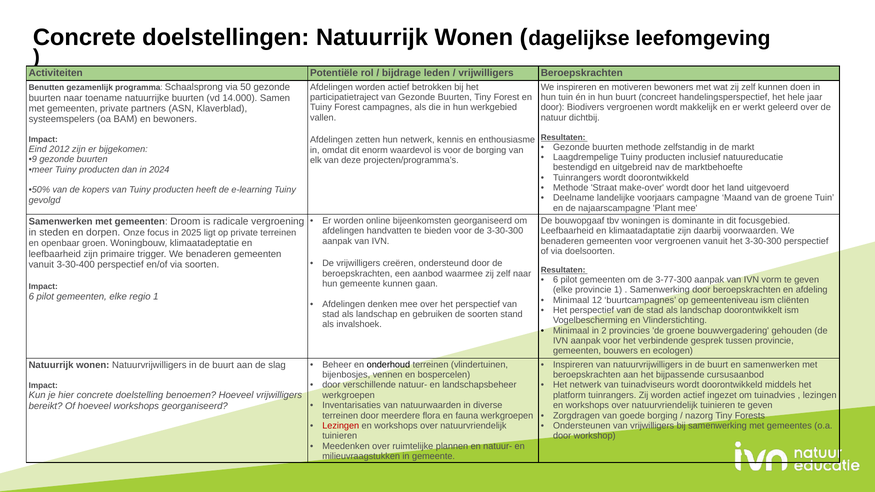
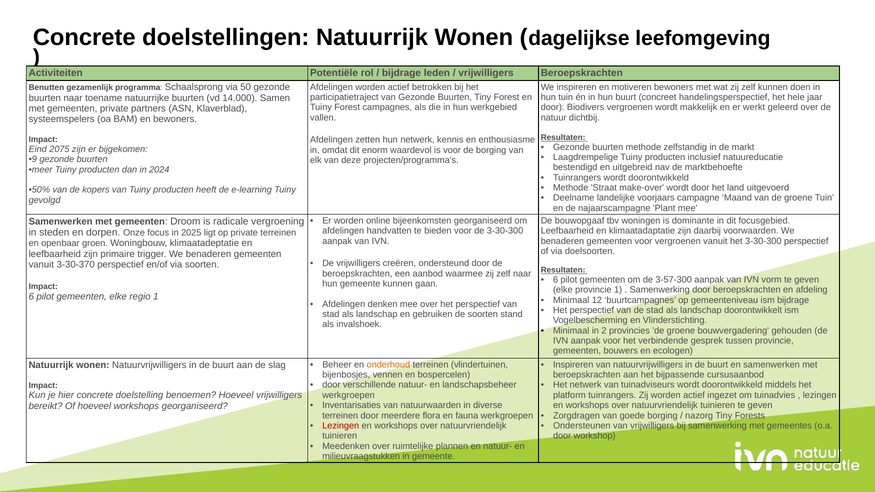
2012: 2012 -> 2075 (59, 149)
3-30-400: 3-30-400 -> 3-30-370 (76, 265)
3-77-300: 3-77-300 -> 3-57-300 (674, 280)
ism cliënten: cliënten -> bijdrage (793, 300)
onderhoud colour: black -> orange (388, 365)
